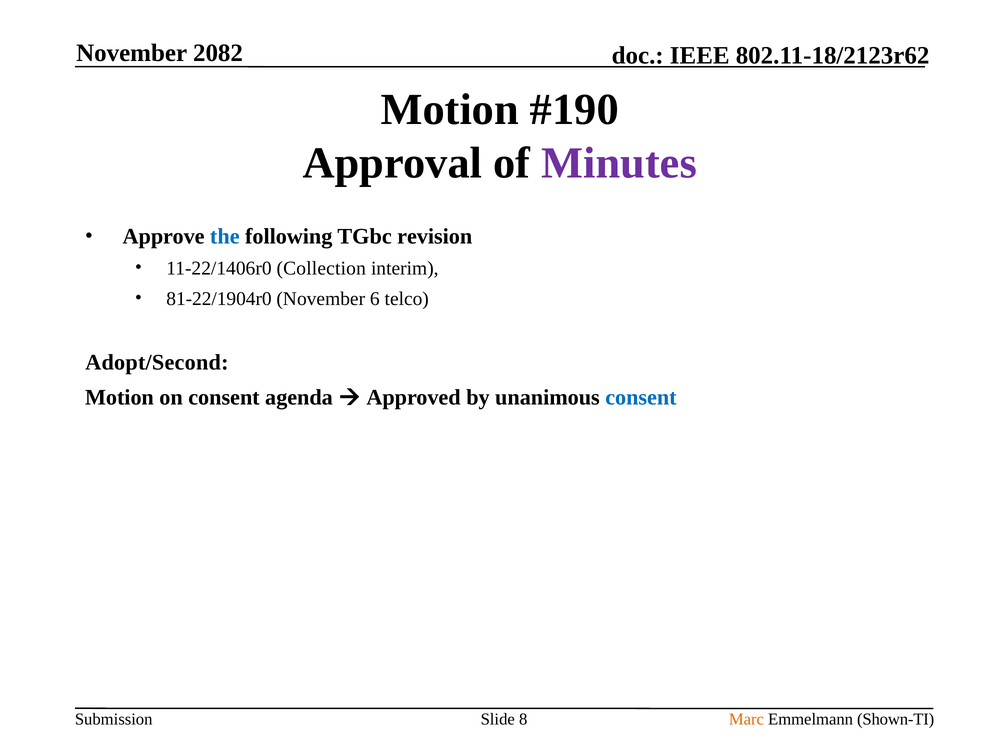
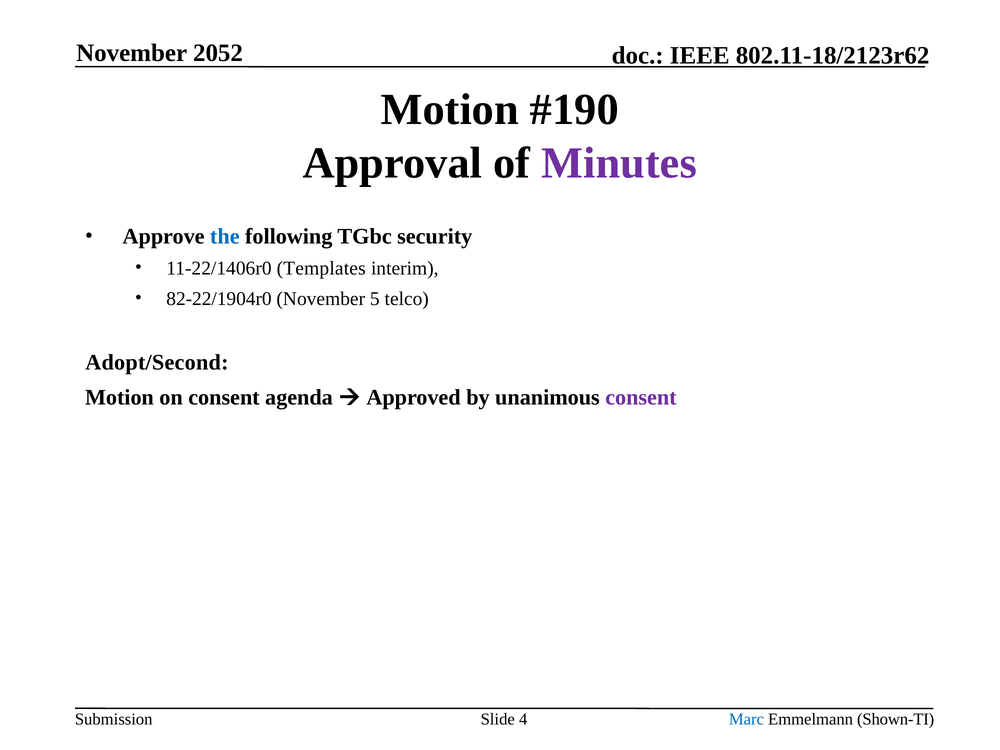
2082: 2082 -> 2052 (218, 53)
revision: revision -> security (435, 237)
Collection: Collection -> Templates (321, 268)
81-22/1904r0: 81-22/1904r0 -> 82-22/1904r0 (219, 299)
6: 6 -> 5 (375, 299)
consent colour: blue -> purple (641, 397)
8: 8 -> 4 (523, 719)
Marc colour: orange -> blue (746, 719)
